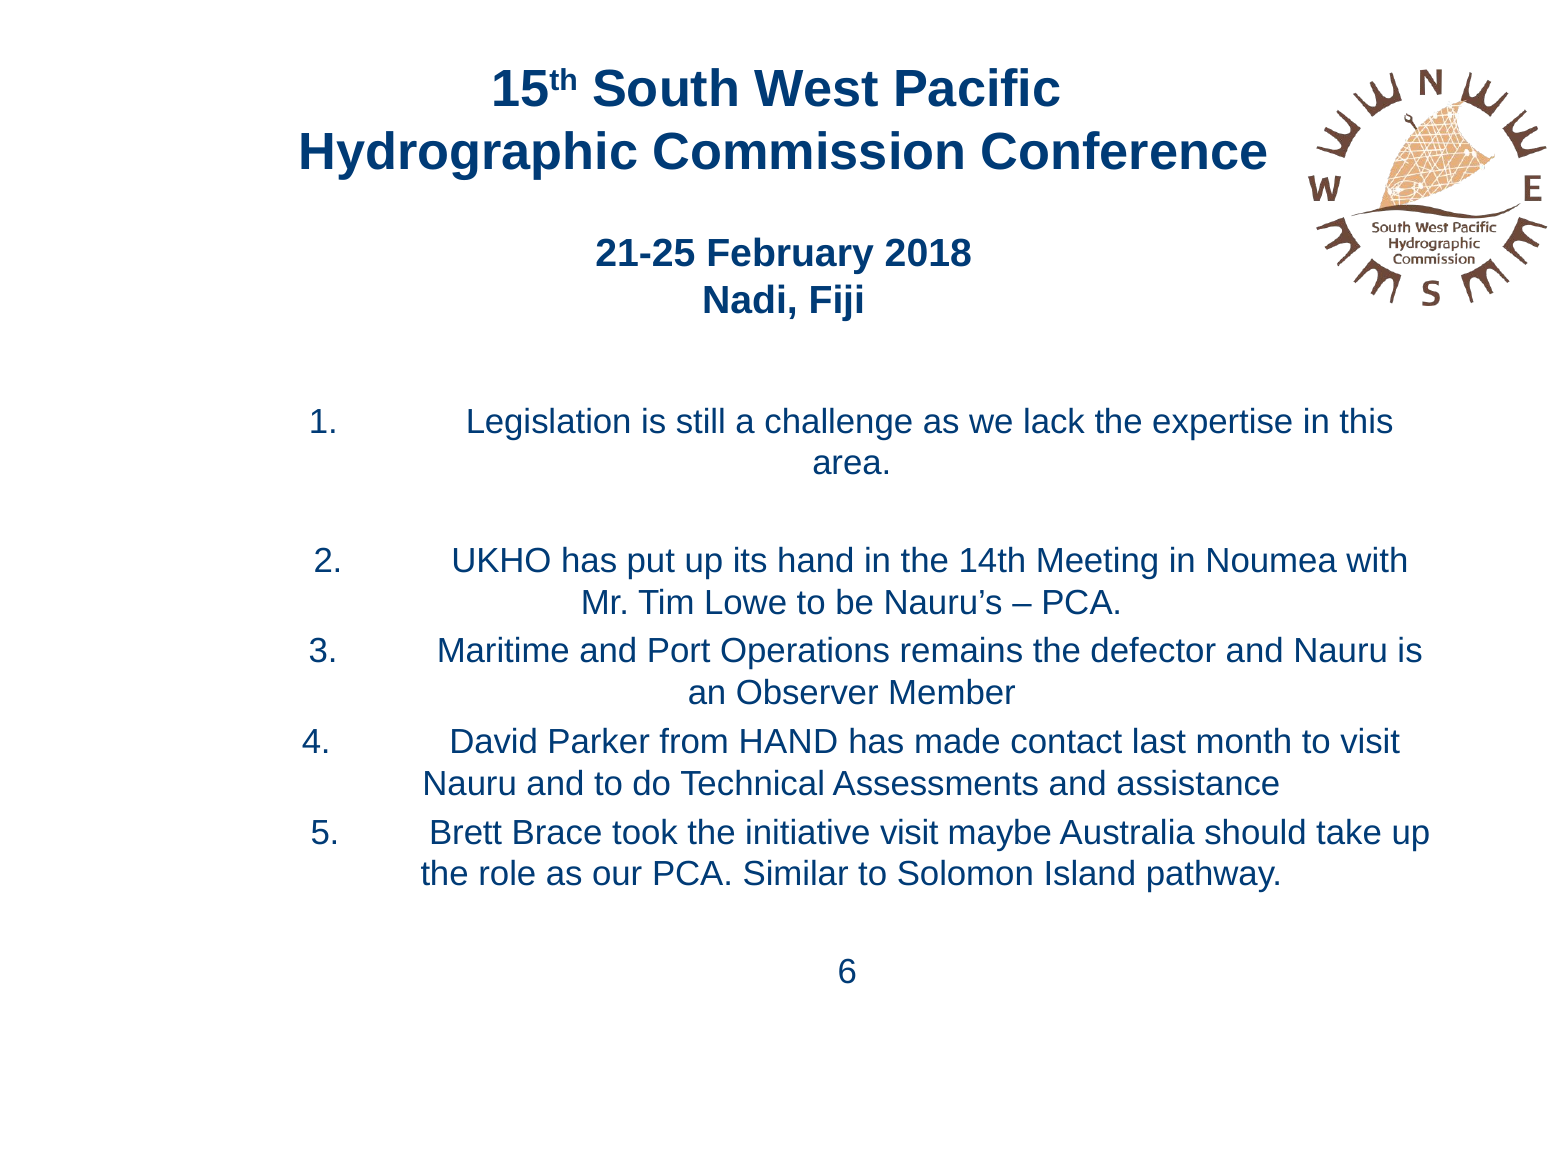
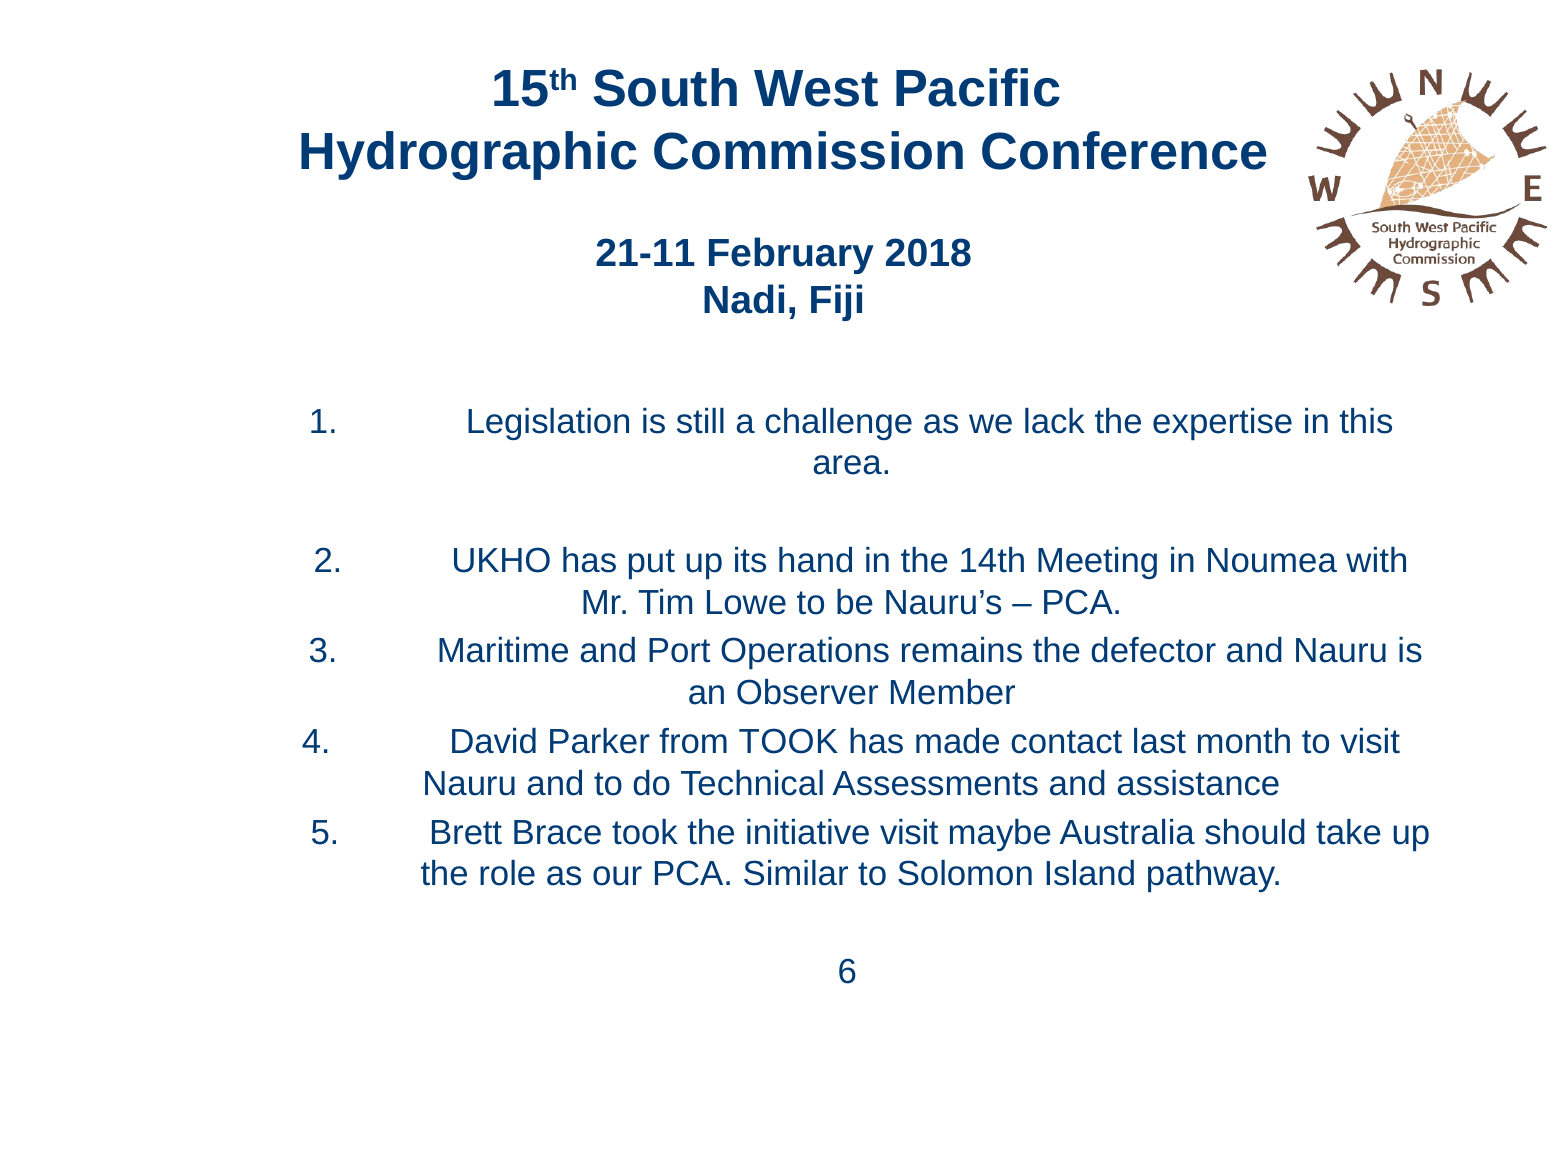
21-25: 21-25 -> 21-11 (645, 253)
from HAND: HAND -> TOOK (789, 742)
